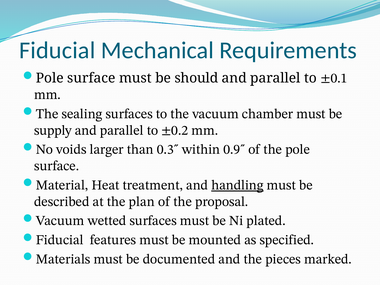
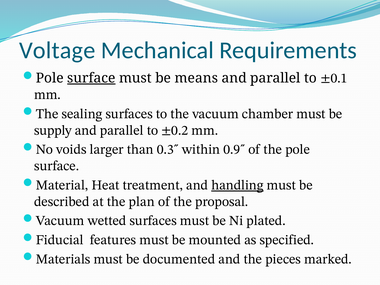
Fiducial: Fiducial -> Voltage (57, 50)
surface underline: none -> present (91, 78)
should: should -> means (196, 78)
